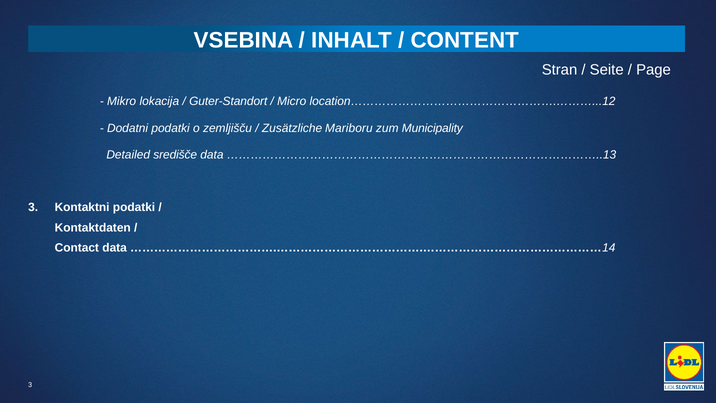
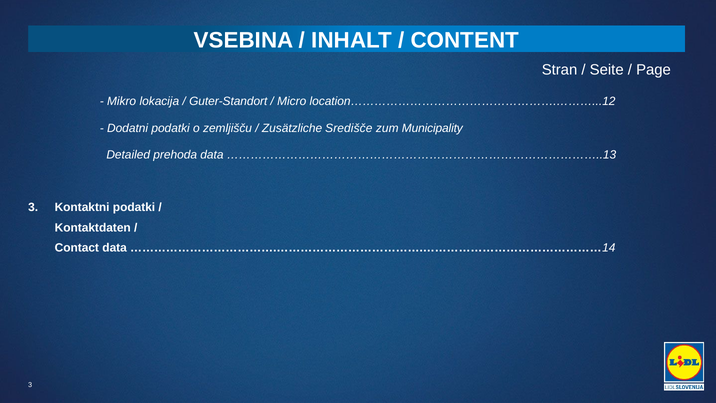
Mariboru: Mariboru -> Središče (349, 128)
središče: središče -> prehoda (175, 155)
